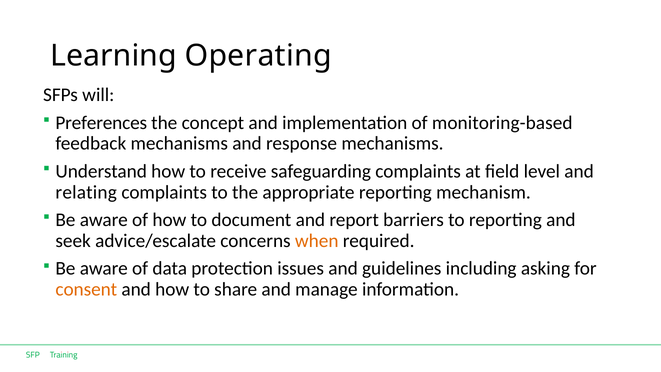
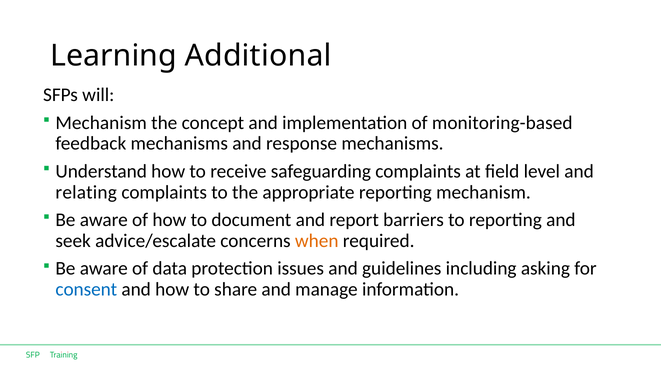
Operating: Operating -> Additional (258, 56)
Preferences: Preferences -> Mechanism (101, 123)
consent colour: orange -> blue (86, 289)
